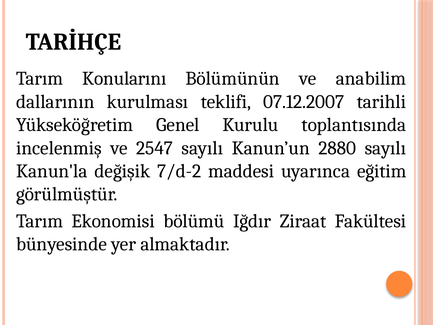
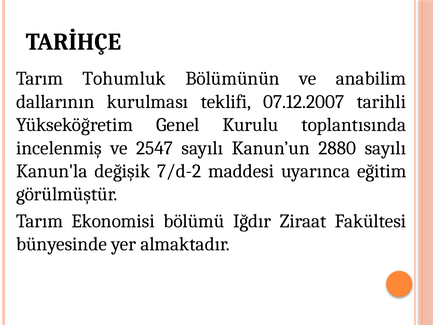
Konularını: Konularını -> Tohumluk (124, 79)
